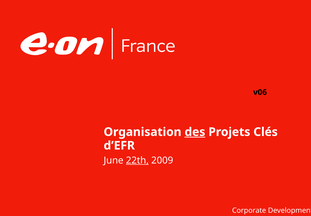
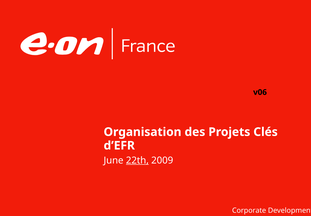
des underline: present -> none (195, 132)
